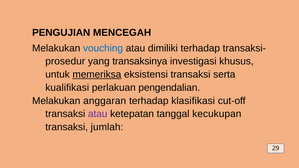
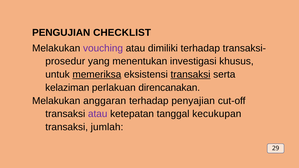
MENCEGAH: MENCEGAH -> CHECKLIST (122, 33)
vouching colour: blue -> purple (103, 48)
transaksinya: transaksinya -> menentukan (140, 61)
transaksi underline: none -> present (191, 75)
kualifikasi: kualifikasi -> kelaziman (67, 88)
pengendalian: pengendalian -> direncanakan (169, 88)
klasifikasi: klasifikasi -> penyajian (193, 101)
